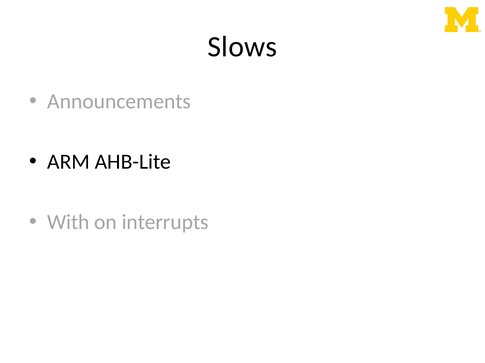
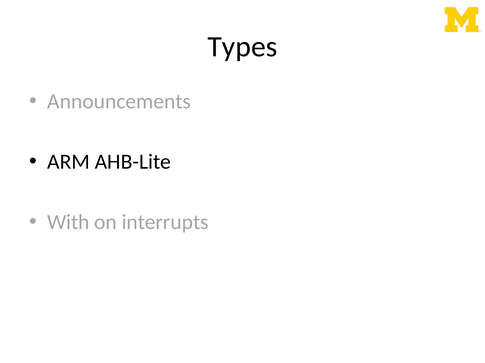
Slows: Slows -> Types (242, 47)
